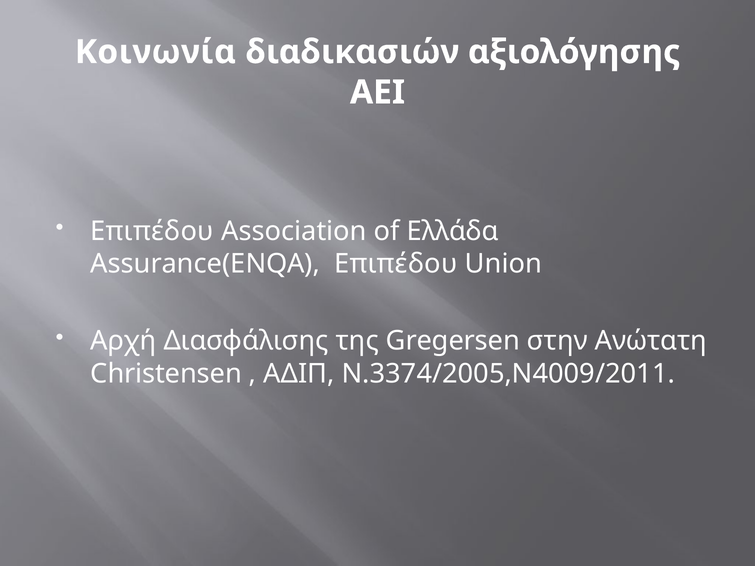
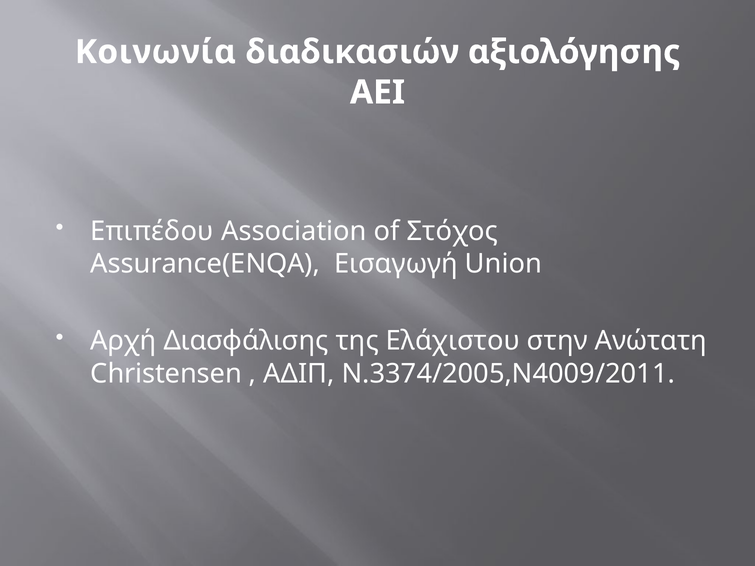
Ελλάδα: Ελλάδα -> Στόχος (453, 231)
Assurance(ENQA Επιπέδου: Επιπέδου -> Εισαγωγή (396, 264)
Gregersen: Gregersen -> Ελάχιστου (453, 341)
